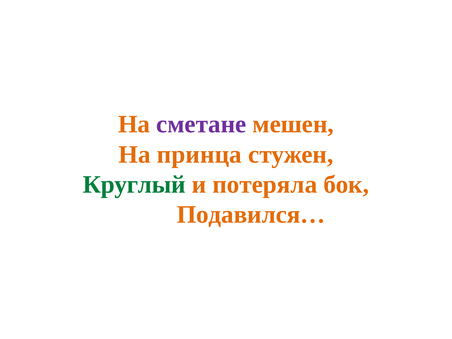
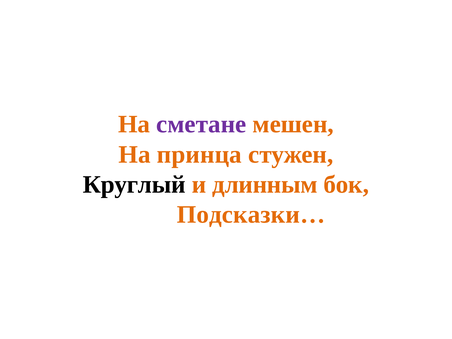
Круглый colour: green -> black (134, 185)
потеряла: потеряла -> длинным (265, 185)
Подавился…: Подавился… -> Подсказки… (251, 215)
